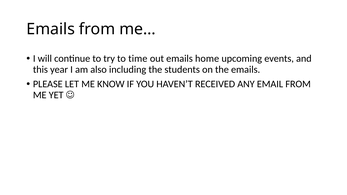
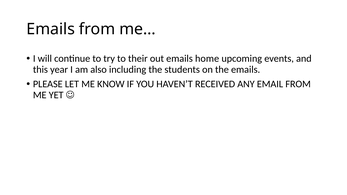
time: time -> their (138, 59)
